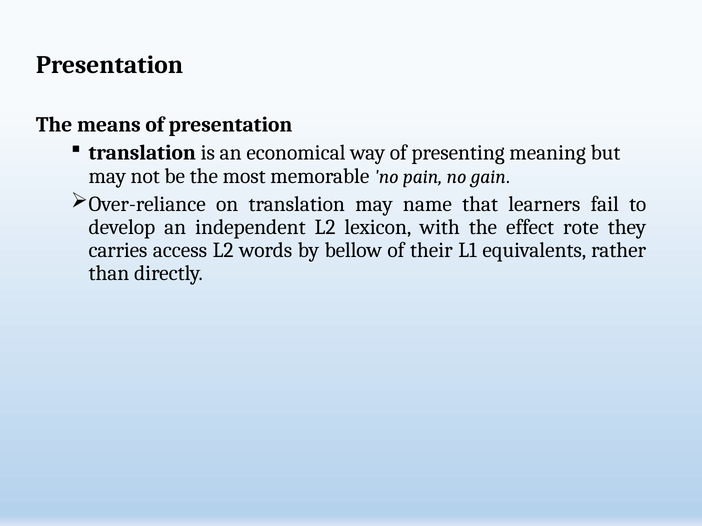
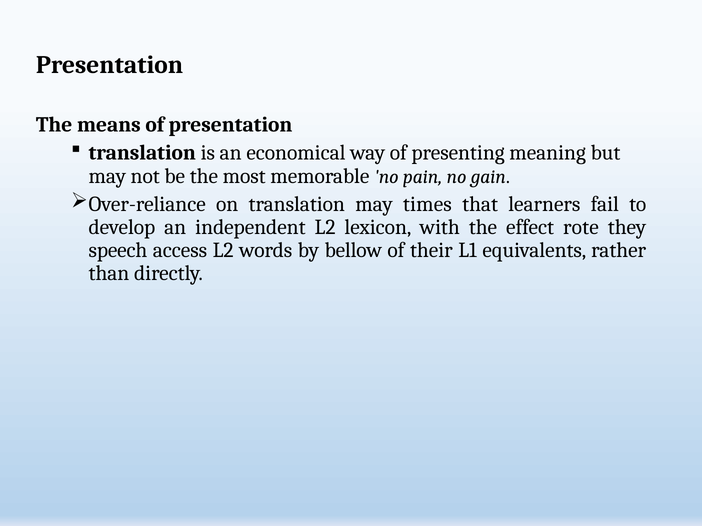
name: name -> times (427, 204)
carries: carries -> speech (118, 250)
